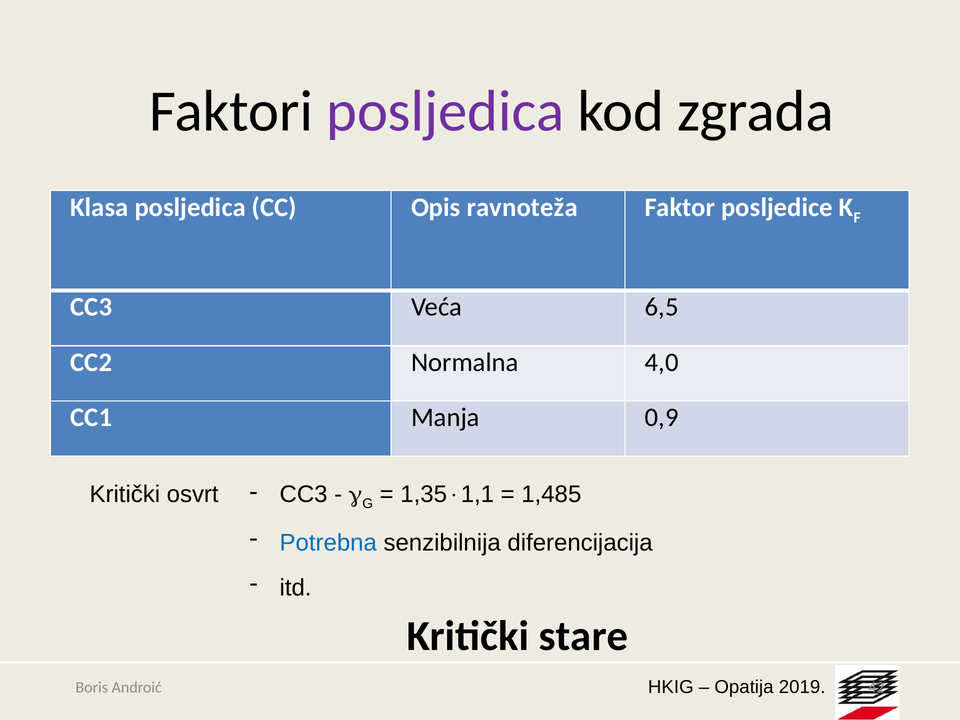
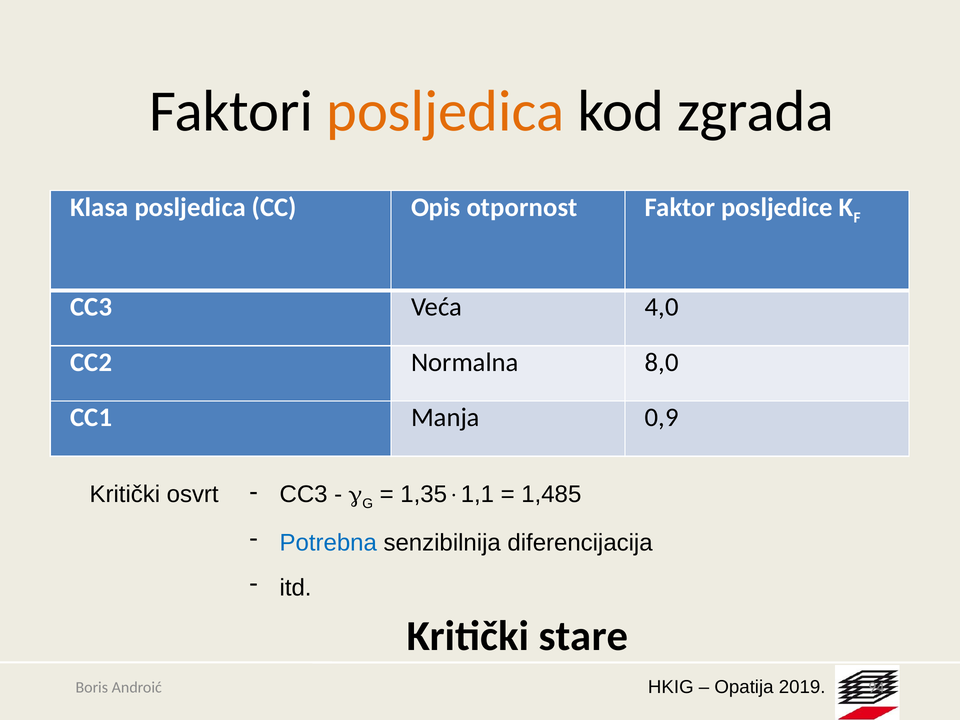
posljedica colour: purple -> orange (445, 111)
ravnoteža: ravnoteža -> otpornost (522, 207)
6,5: 6,5 -> 4,0 (662, 307)
4,0: 4,0 -> 8,0 (662, 362)
42: 42 -> 94 (876, 687)
